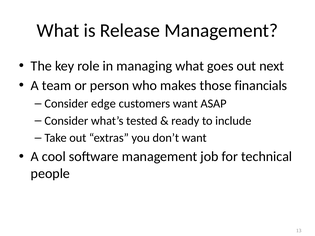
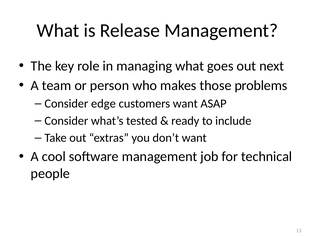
financials: financials -> problems (261, 86)
